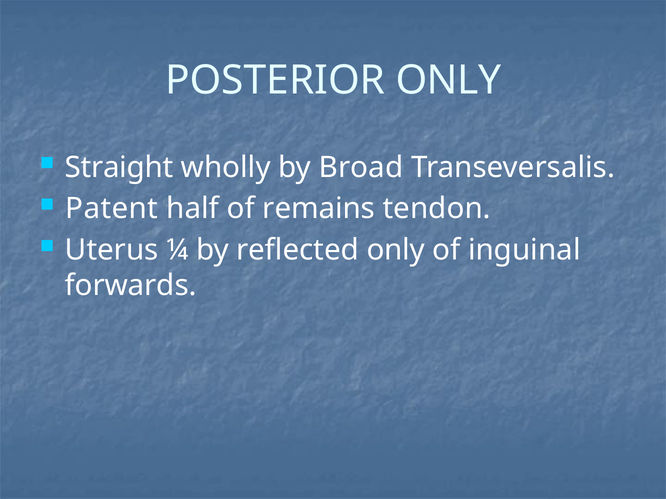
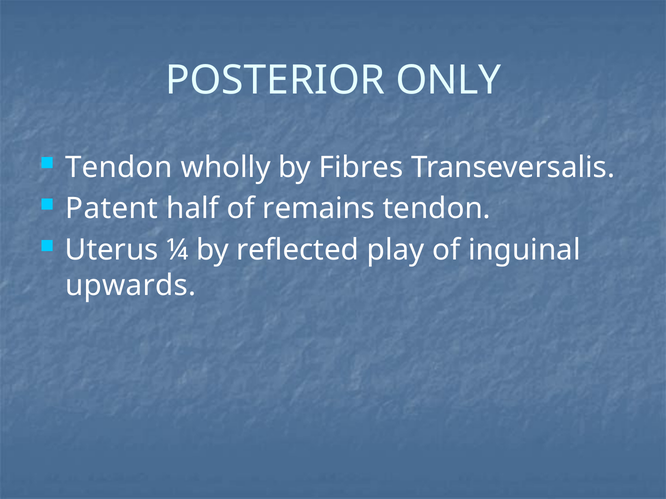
Straight: Straight -> Tendon (119, 167)
Broad: Broad -> Fibres (361, 167)
reflected only: only -> play (396, 250)
forwards: forwards -> upwards (131, 286)
